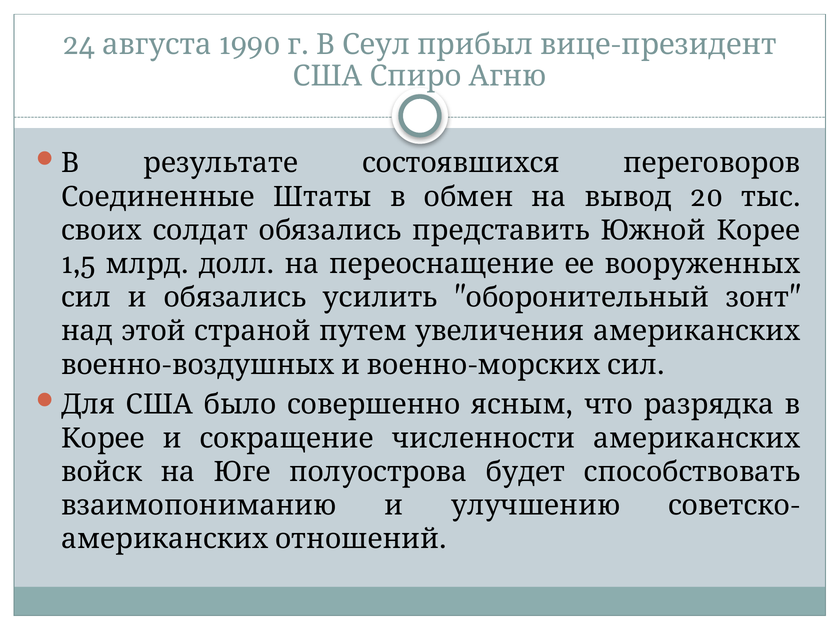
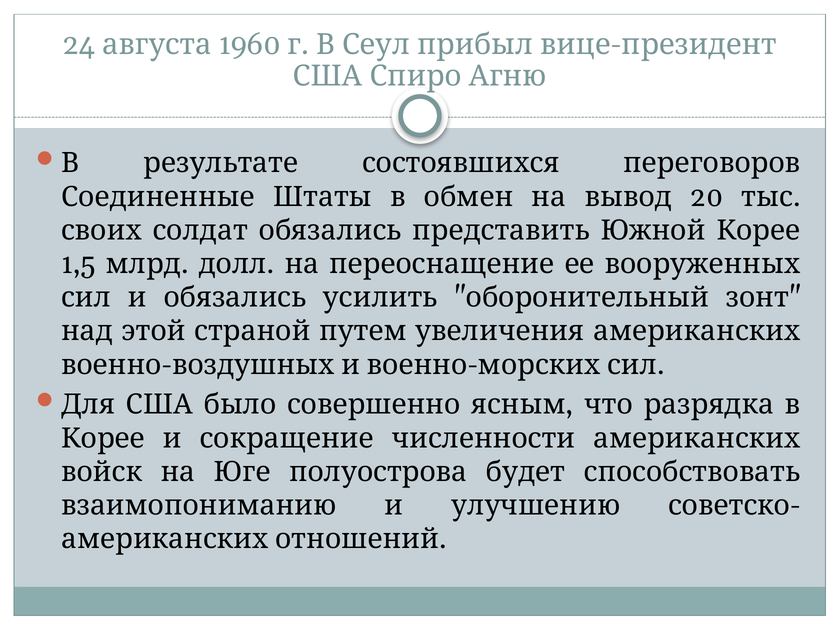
1990: 1990 -> 1960 (250, 45)
